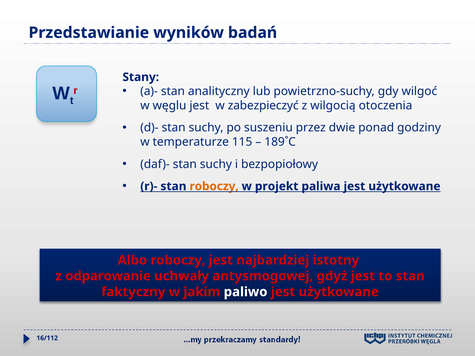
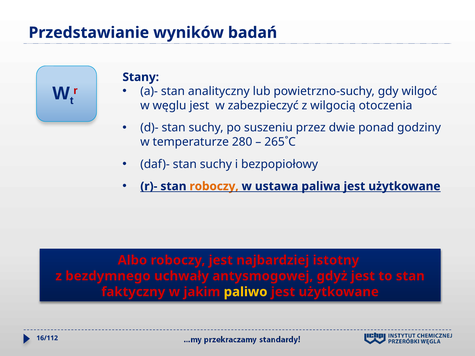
115: 115 -> 280 (242, 142)
189˚C: 189˚C -> 265˚C (280, 142)
projekt: projekt -> ustawa (277, 186)
odparowanie: odparowanie -> bezdymnego (108, 276)
paliwo colour: white -> yellow (246, 292)
